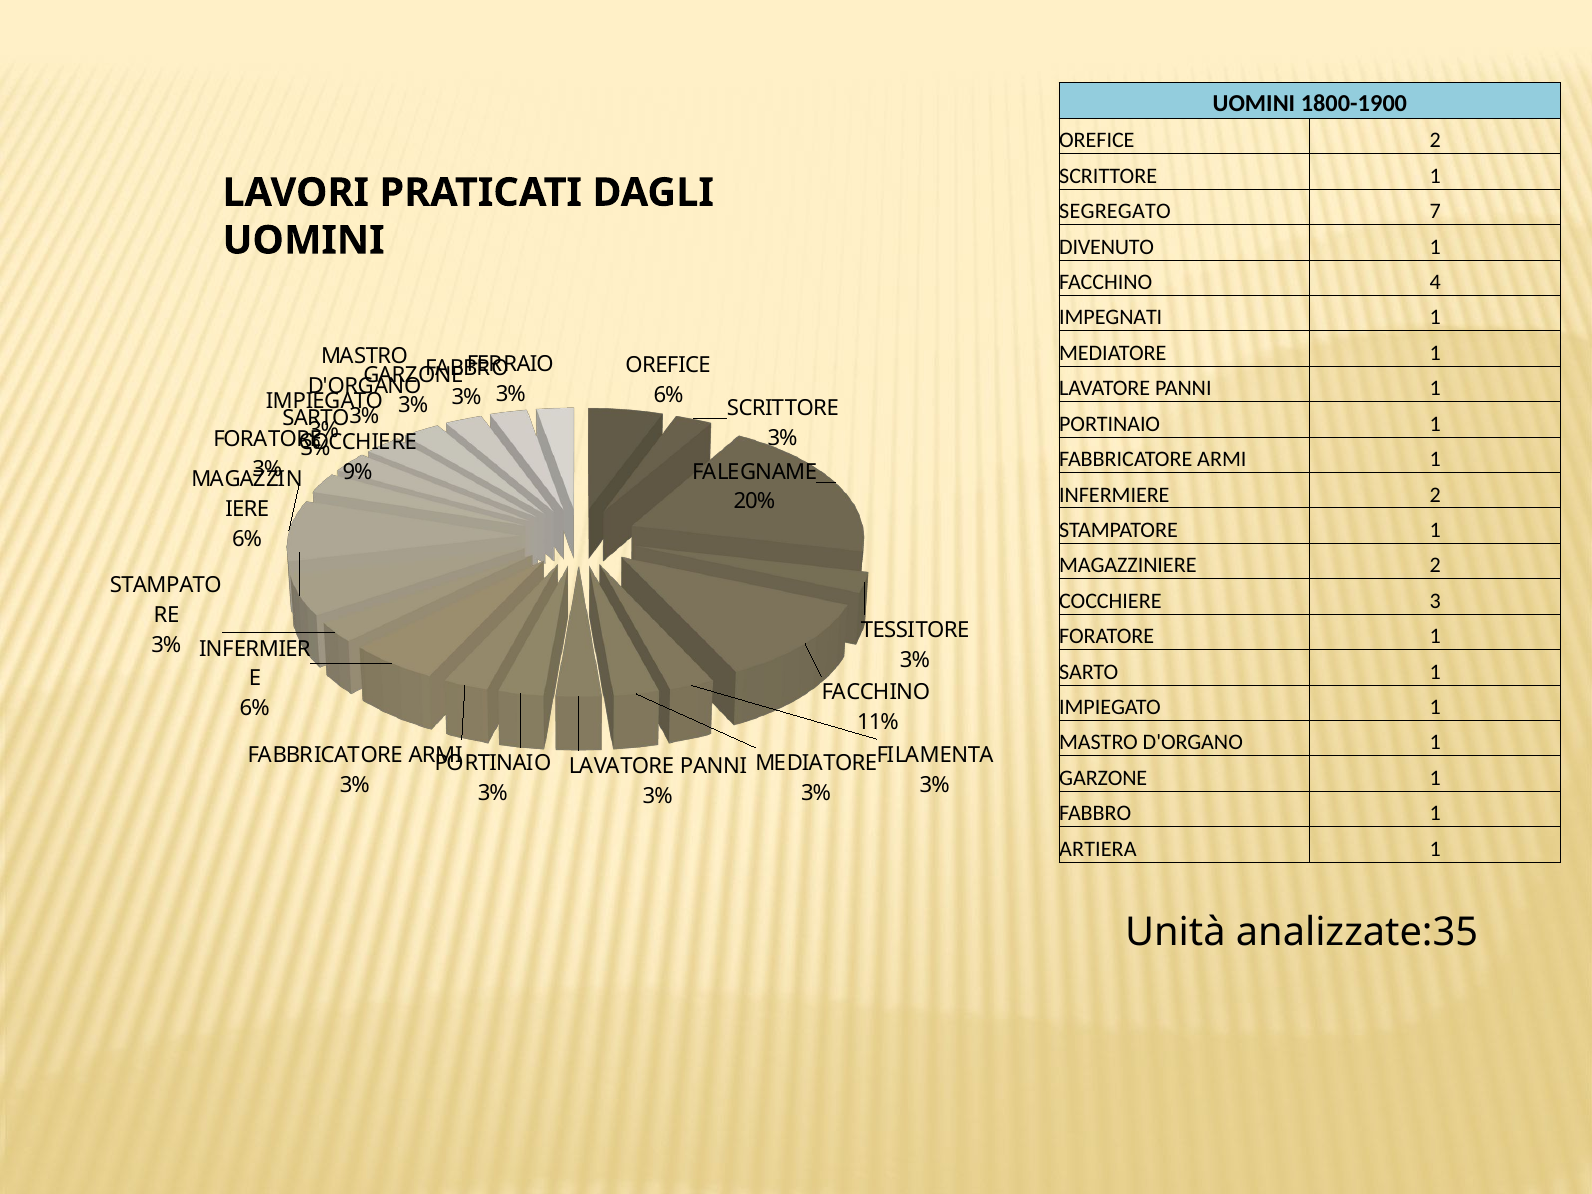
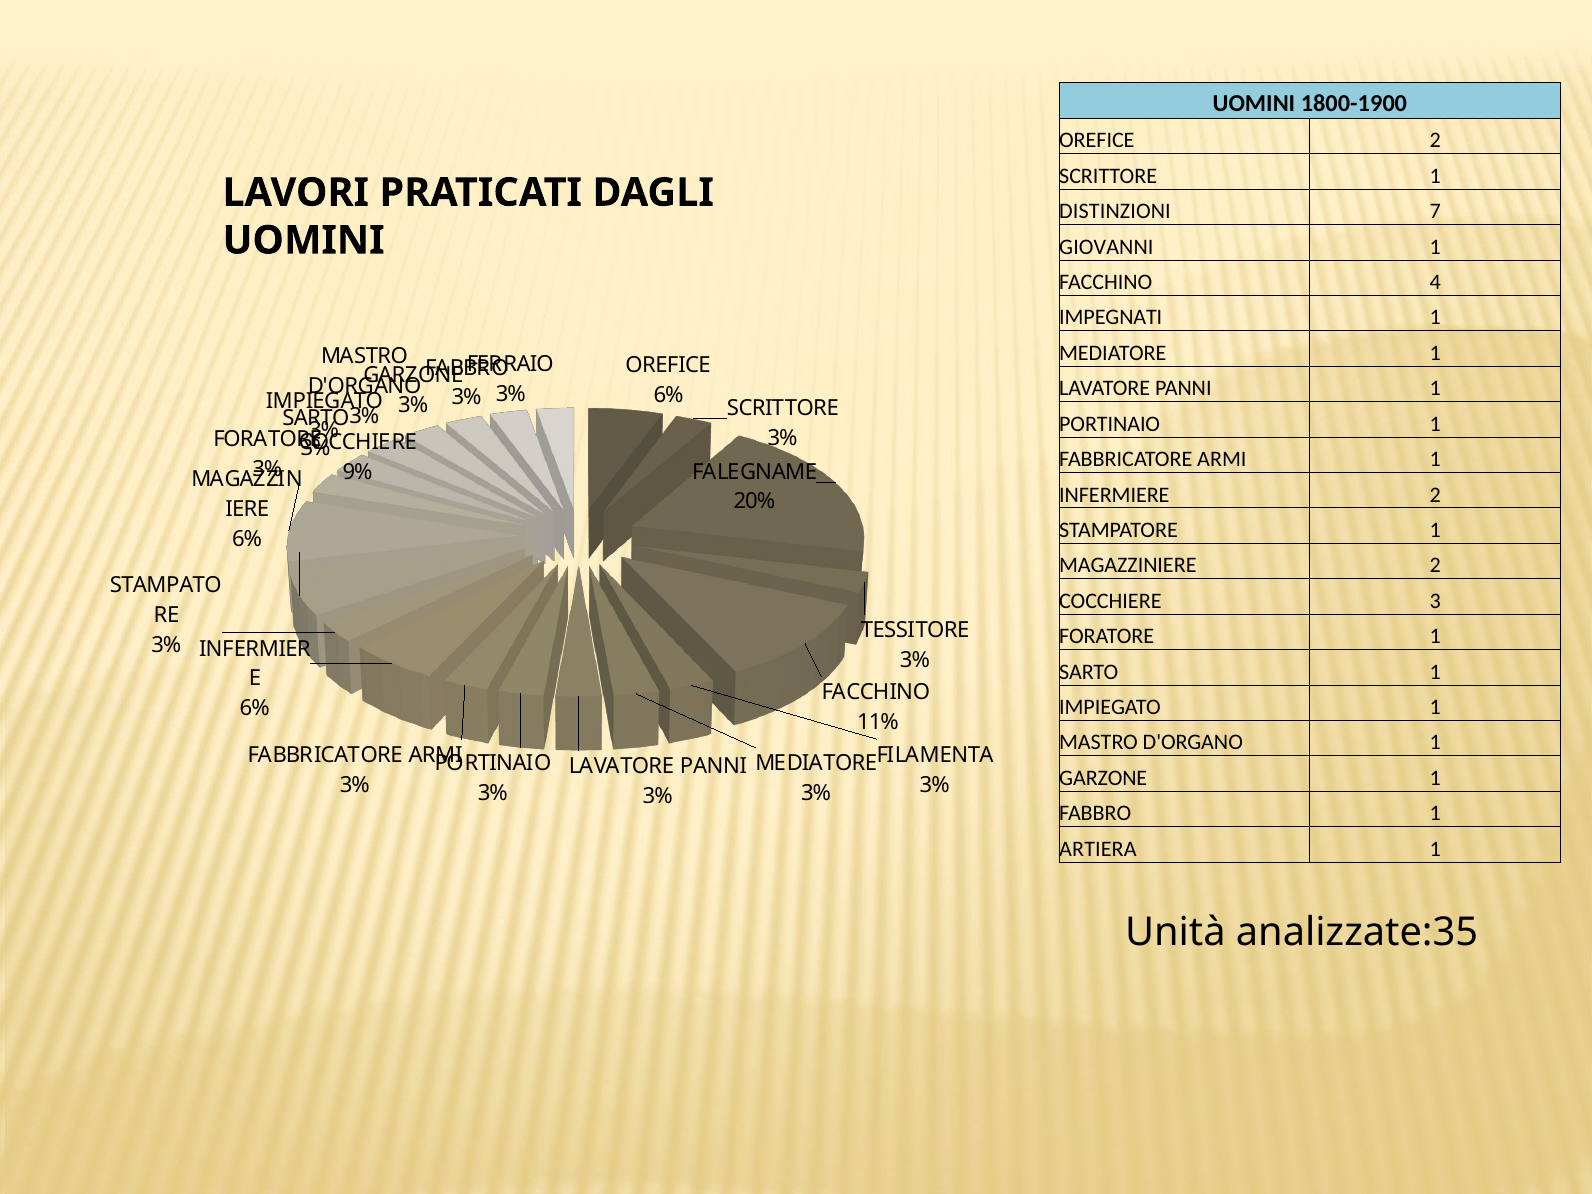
SEGREGATO: SEGREGATO -> DISTINZIONI (1115, 211)
DIVENUTO: DIVENUTO -> GIOVANNI (1106, 247)
